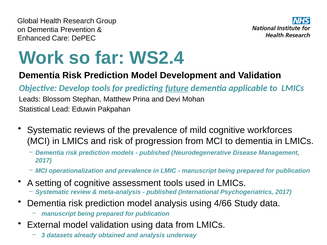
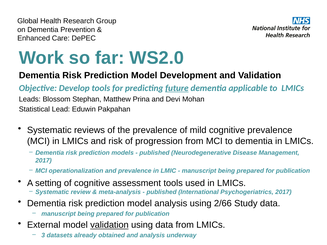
WS2.4: WS2.4 -> WS2.0 (157, 58)
cognitive workforces: workforces -> prevalence (270, 130)
4/66: 4/66 -> 2/66 (223, 204)
validation underline: none -> present (109, 225)
